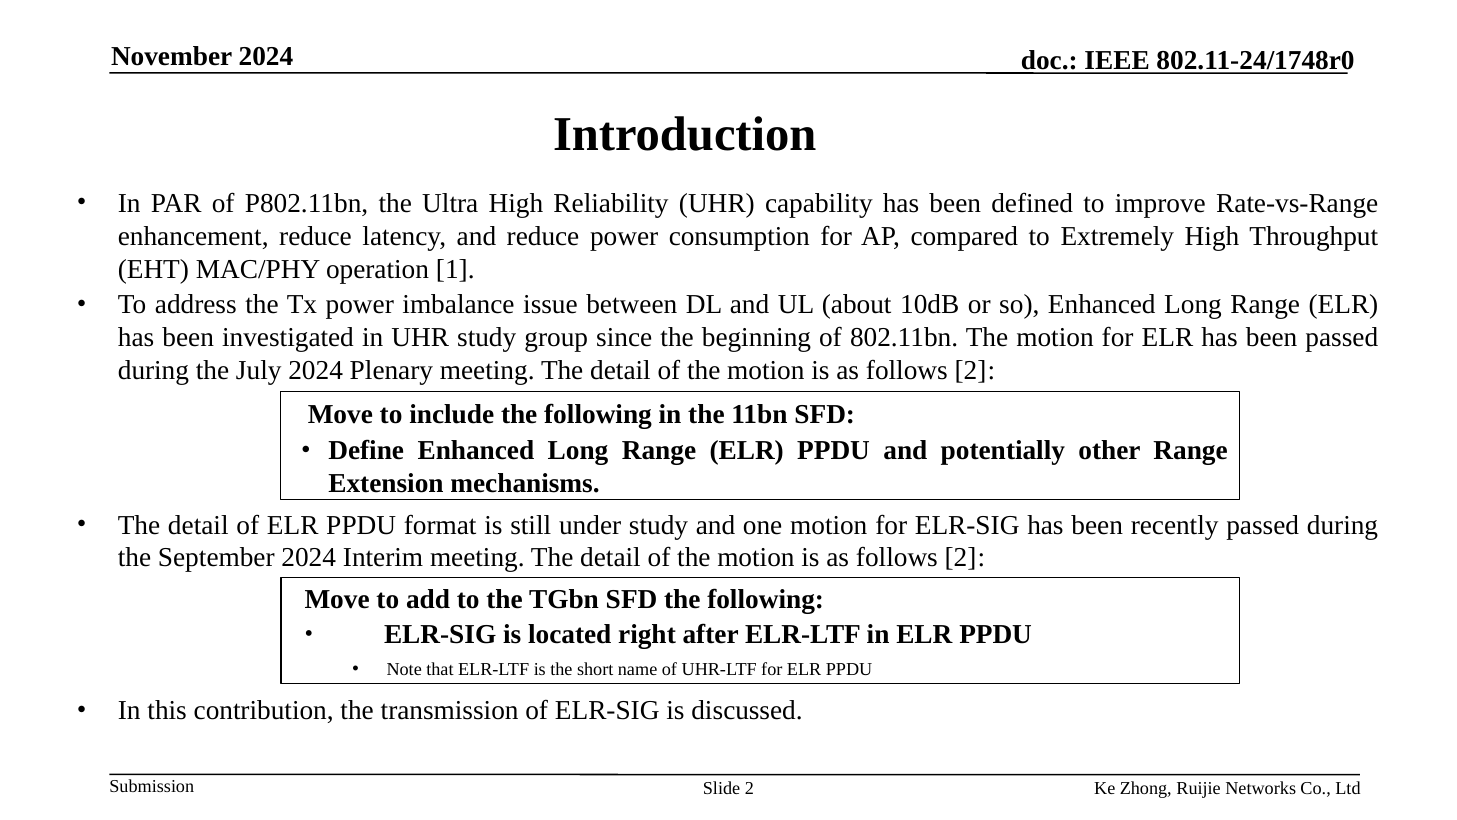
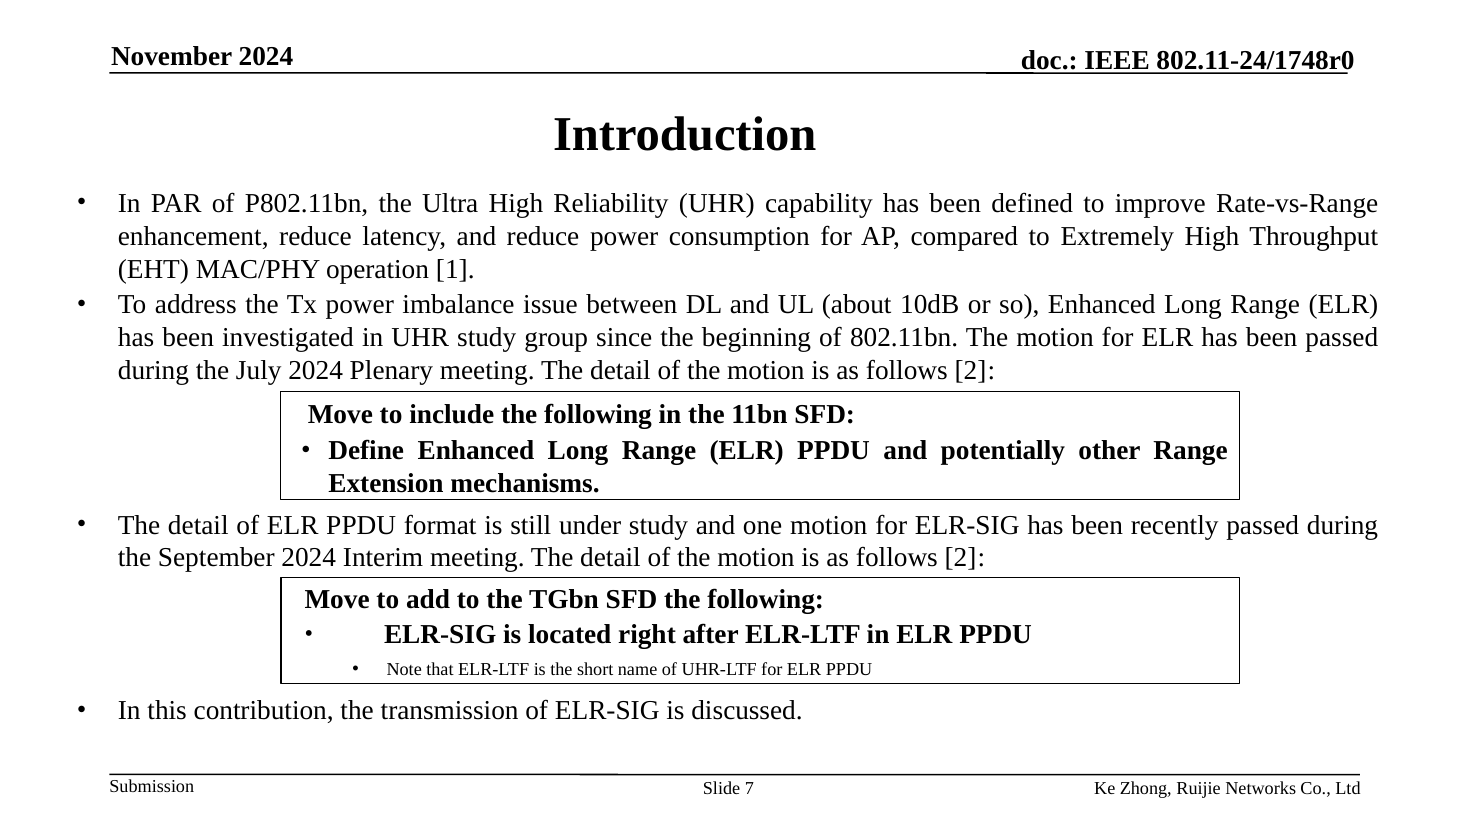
Slide 2: 2 -> 7 (749, 788)
